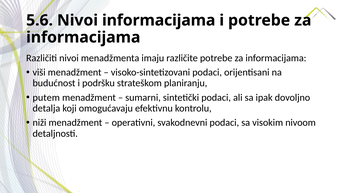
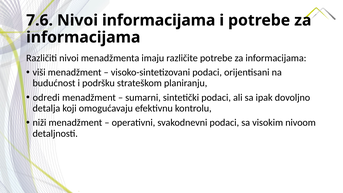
5.6: 5.6 -> 7.6 (40, 20)
putem: putem -> odredi (46, 97)
